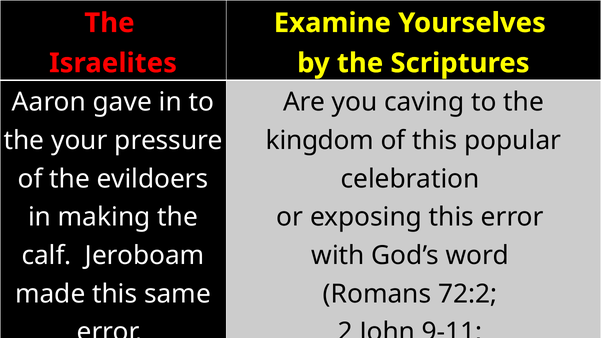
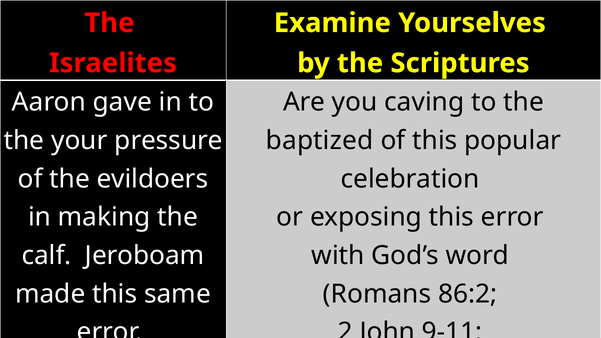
kingdom: kingdom -> baptized (320, 141)
72:2: 72:2 -> 86:2 (468, 294)
